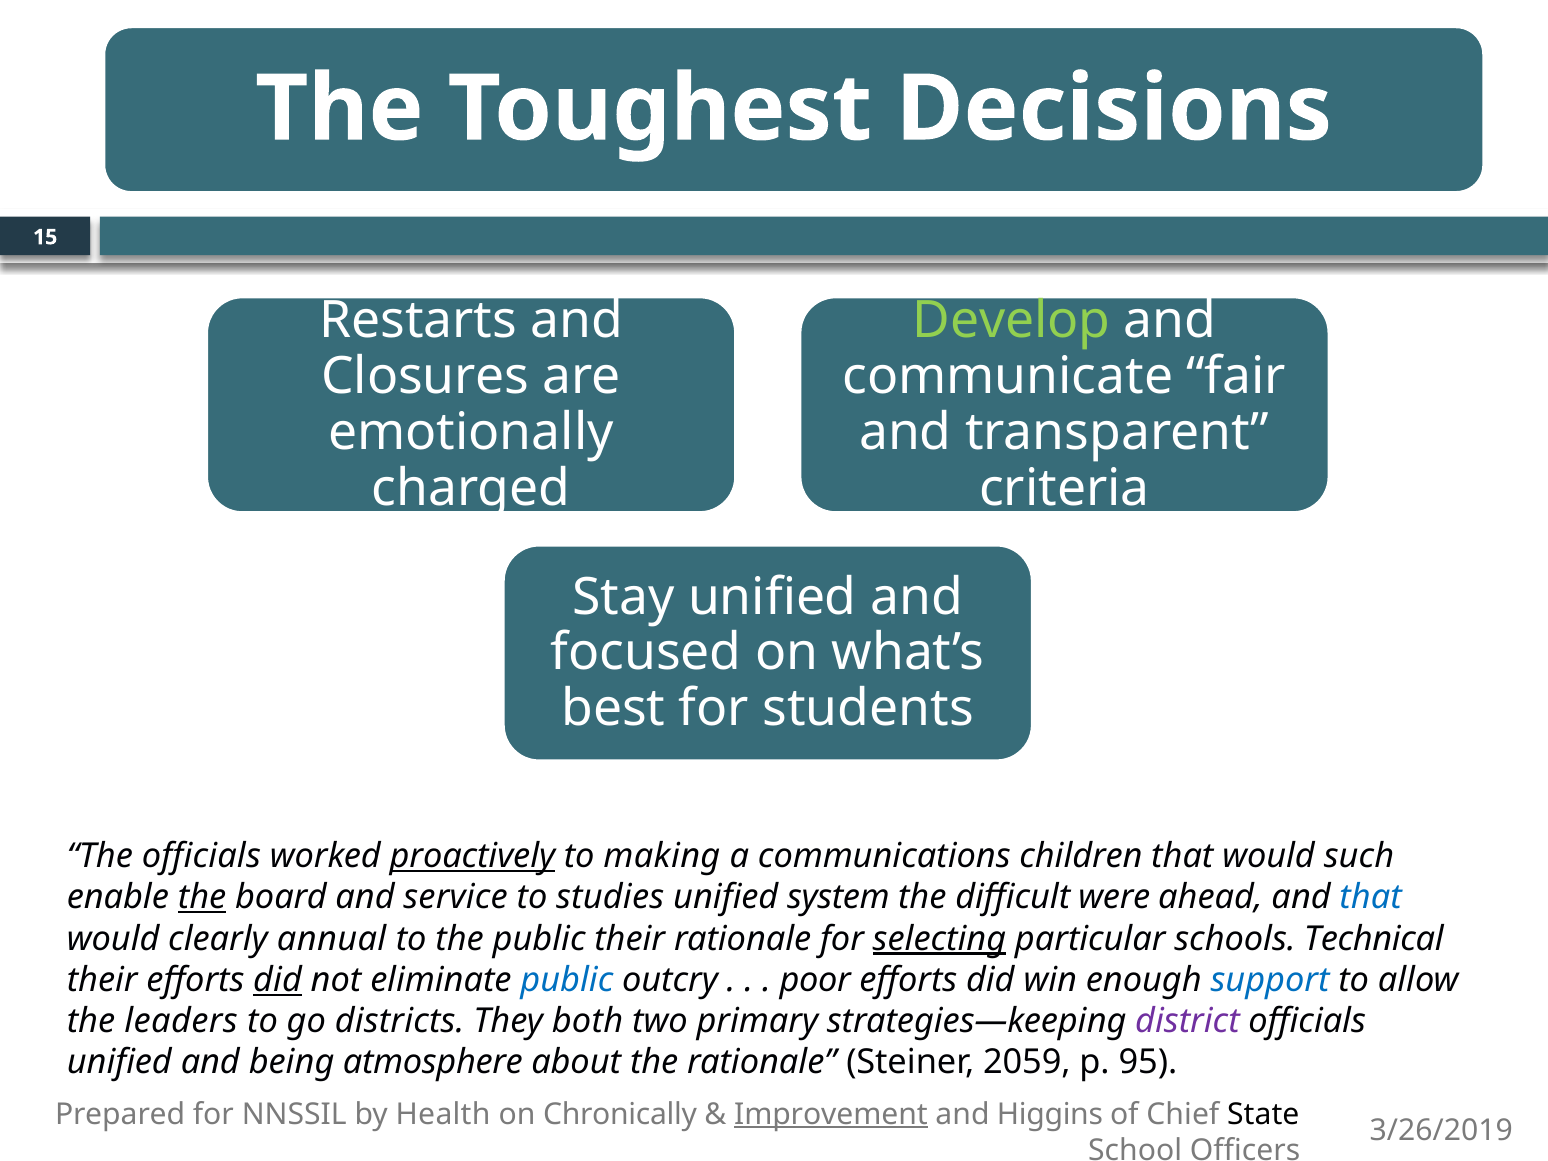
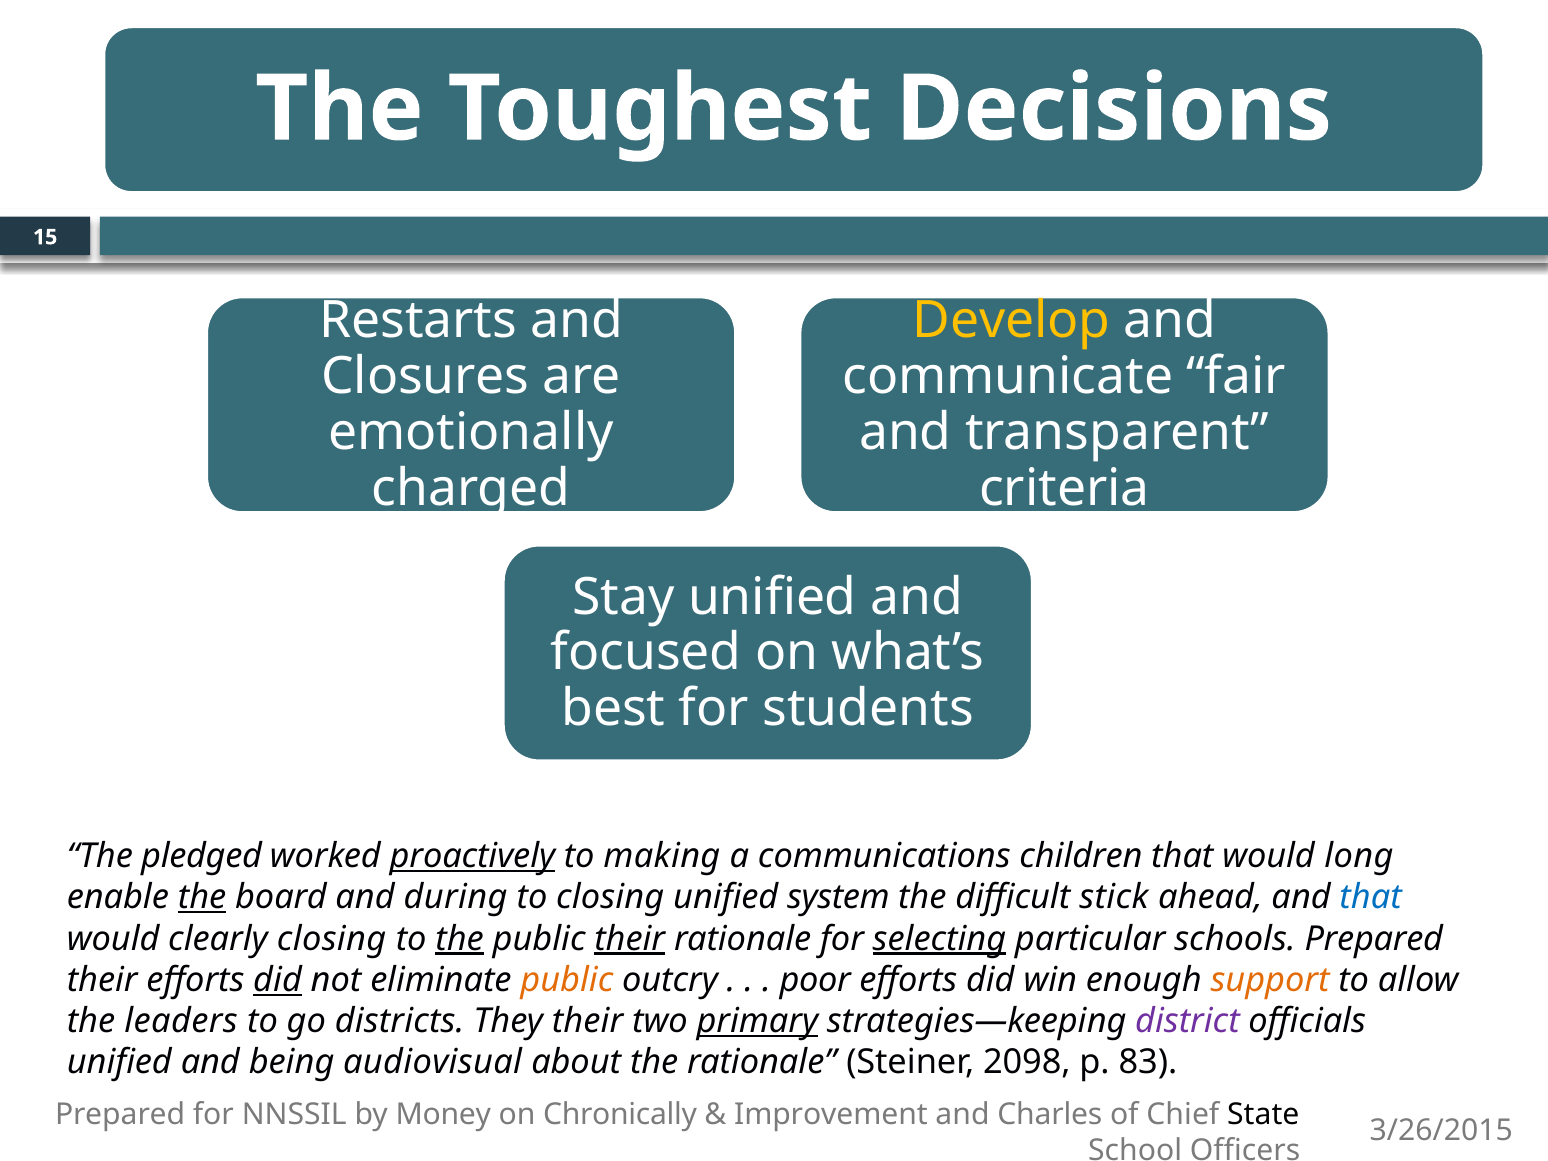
Develop colour: light green -> yellow (1011, 321)
The officials: officials -> pledged (202, 856)
such: such -> long (1359, 856)
service: service -> during (455, 897)
to studies: studies -> closing (610, 897)
were: were -> stick (1114, 897)
clearly annual: annual -> closing (332, 939)
the underline: none -> present (460, 939)
their underline: none -> present (630, 939)
schools Technical: Technical -> Prepared (1374, 939)
public colour: blue -> orange (567, 980)
support colour: blue -> orange (1270, 980)
They both: both -> their (588, 1021)
primary underline: none -> present (757, 1021)
atmosphere: atmosphere -> audiovisual (433, 1063)
2059: 2059 -> 2098 (1027, 1063)
95: 95 -> 83 (1148, 1063)
Health: Health -> Money (443, 1114)
Improvement underline: present -> none (831, 1114)
Higgins: Higgins -> Charles (1050, 1114)
3/26/2019: 3/26/2019 -> 3/26/2015 (1441, 1131)
